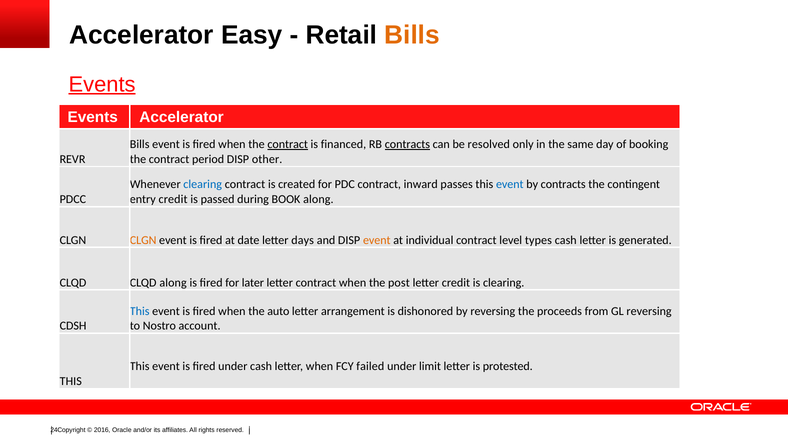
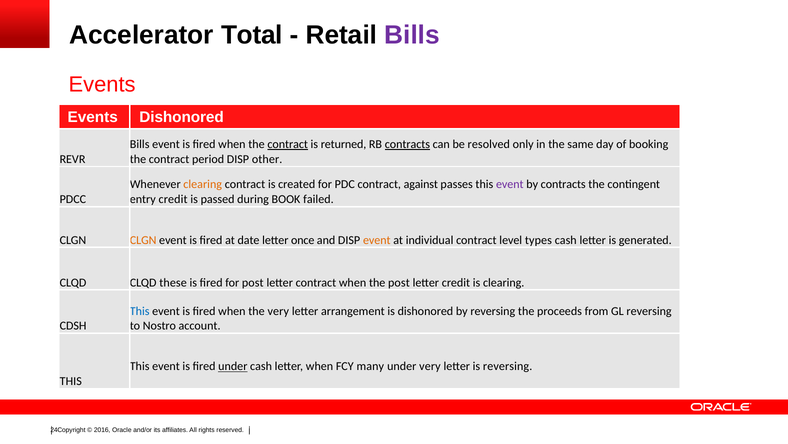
Easy: Easy -> Total (252, 35)
Bills colour: orange -> purple (412, 35)
Events underline: present -> none (102, 84)
Accelerator: Accelerator -> Dishonored (182, 117)
financed: financed -> returned (344, 144)
clearing colour: blue -> orange (203, 184)
inward: inward -> against (421, 184)
event colour: blue -> purple (510, 184)
BOOK along: along -> failed (318, 199)
days: days -> once (303, 240)
CLQD along: along -> these (173, 282)
for later: later -> post (253, 282)
the auto: auto -> very (278, 311)
under underline: none -> present (233, 366)
failed: failed -> many (370, 366)
under limit: limit -> very (430, 366)
is protested: protested -> reversing (508, 366)
